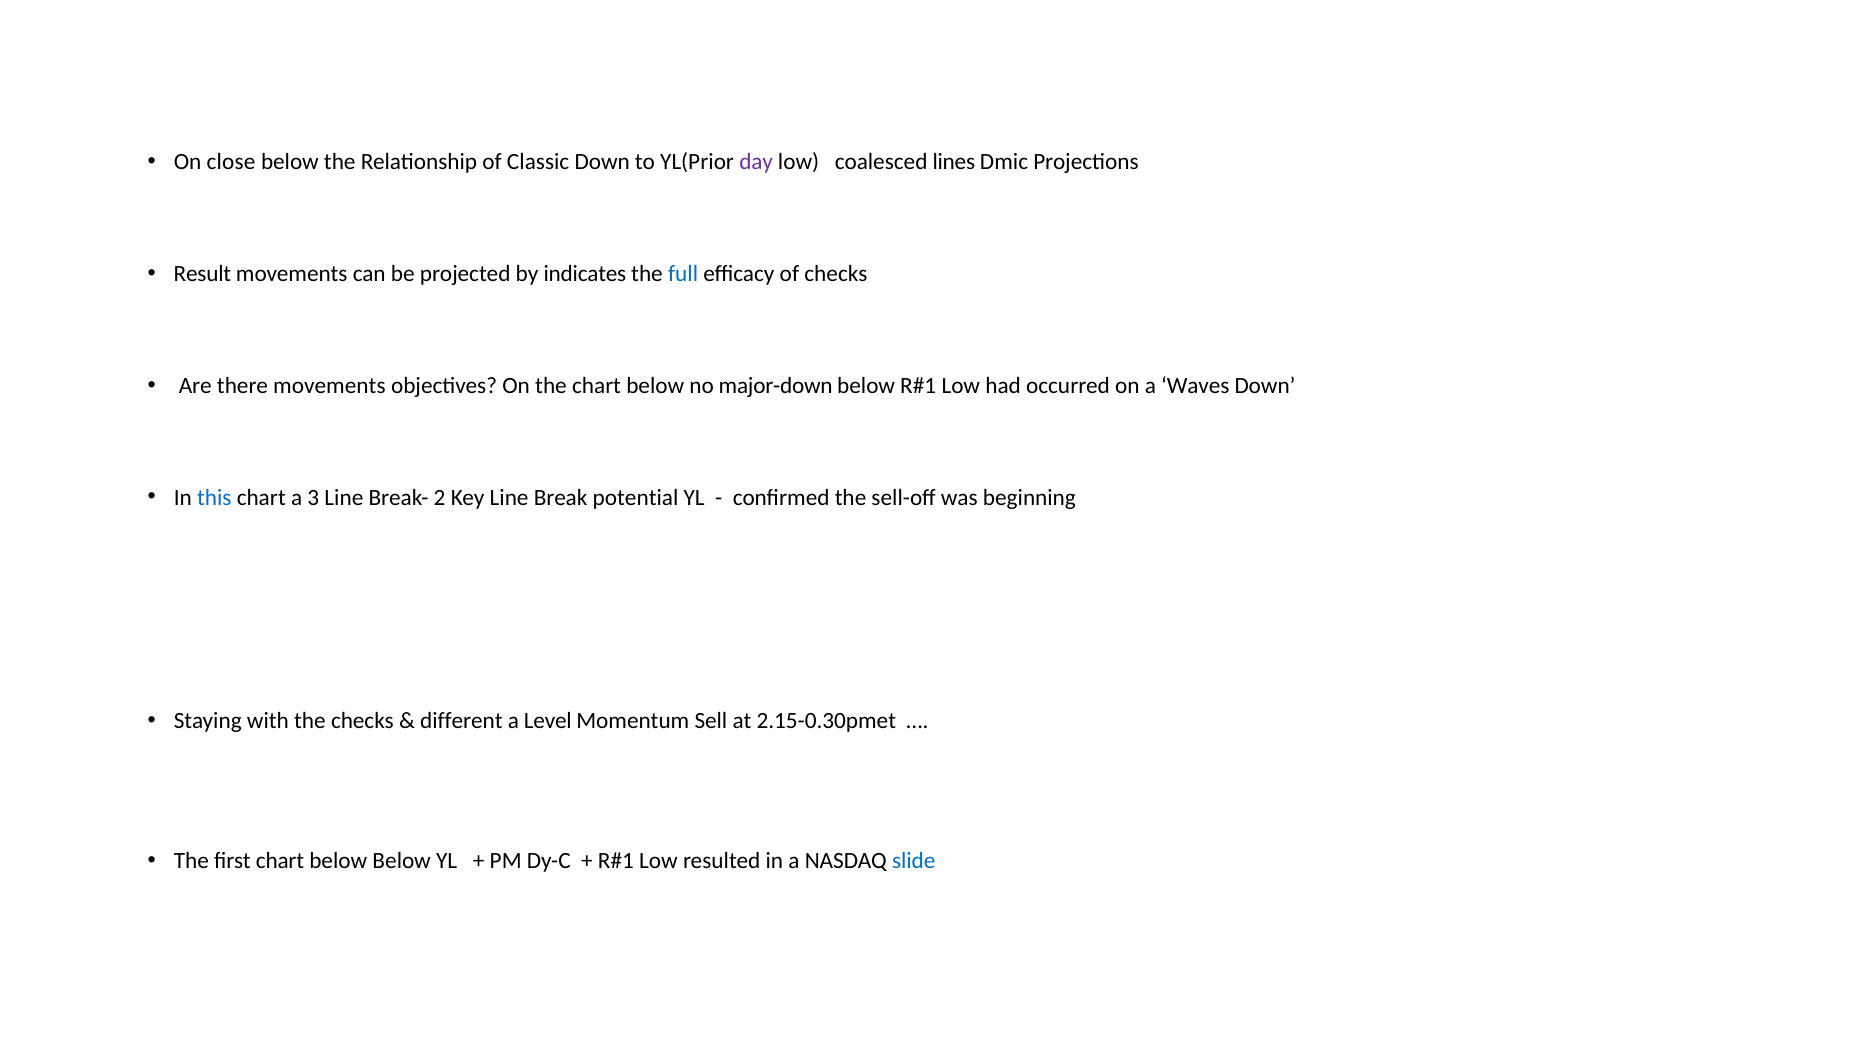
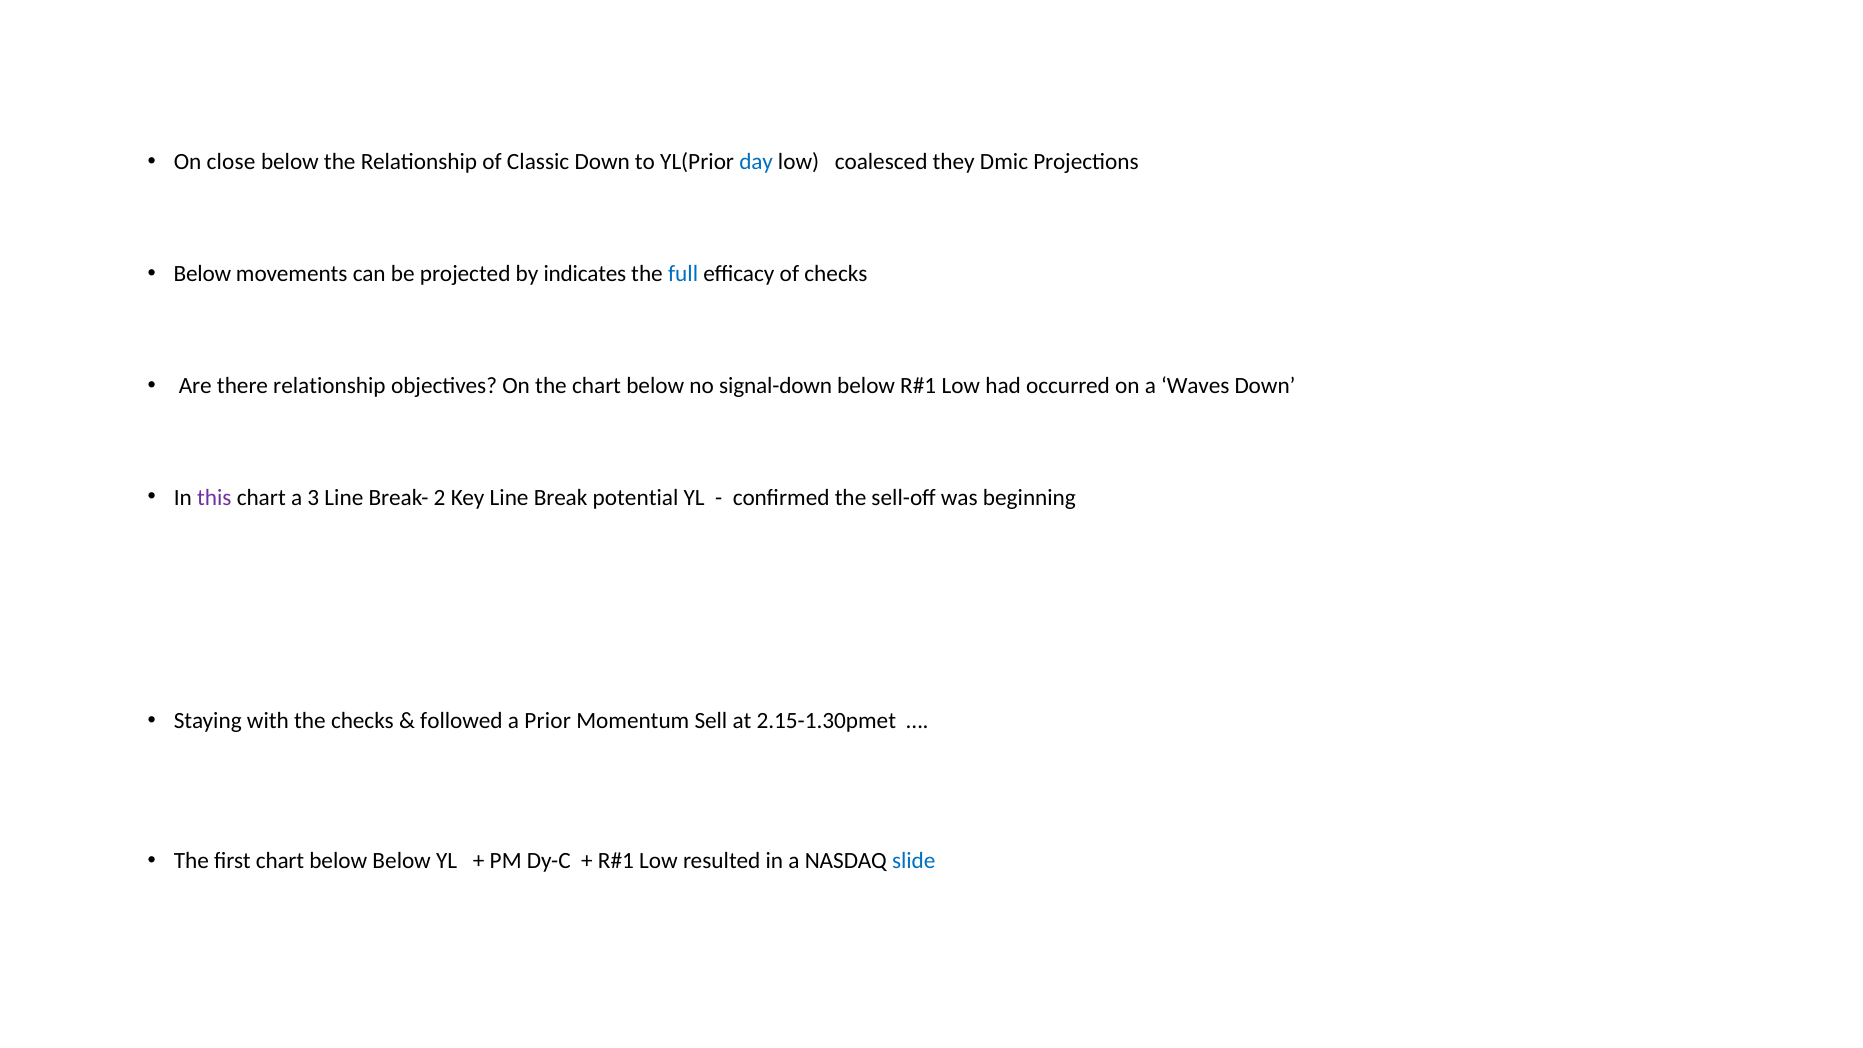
day colour: purple -> blue (756, 162)
lines: lines -> they (954, 162)
Result: Result -> Below (202, 274)
there movements: movements -> relationship (329, 386)
major-down: major-down -> signal-down (776, 386)
this colour: blue -> purple (214, 497)
different: different -> followed (461, 721)
Level: Level -> Prior (548, 721)
2.15-0.30pmet: 2.15-0.30pmet -> 2.15-1.30pmet (826, 721)
